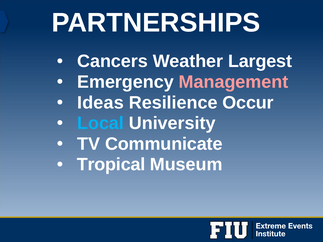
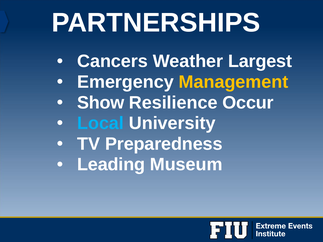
Management colour: pink -> yellow (233, 82)
Ideas: Ideas -> Show (101, 103)
Communicate: Communicate -> Preparedness (164, 144)
Tropical: Tropical -> Leading (111, 165)
